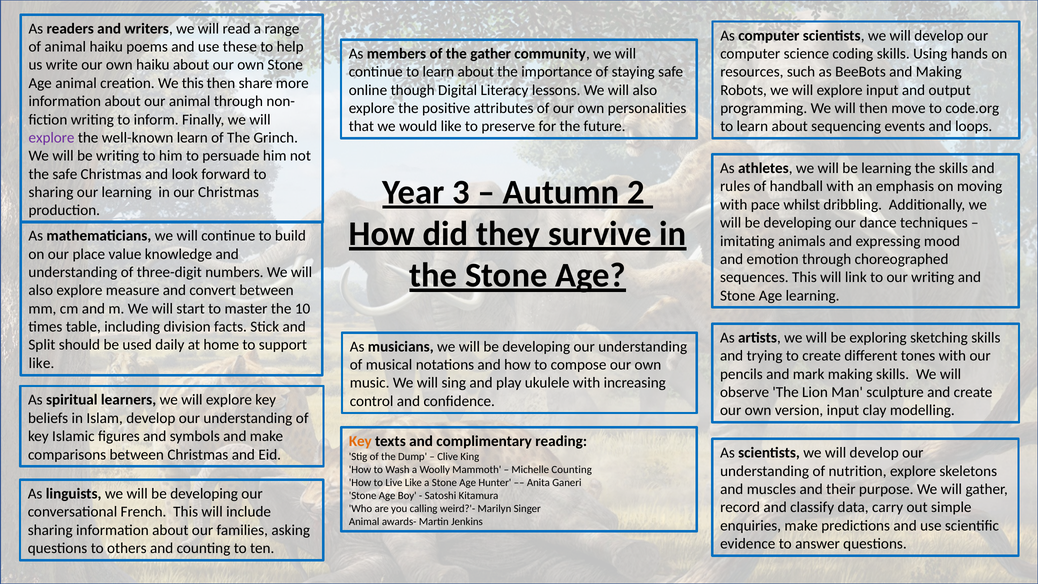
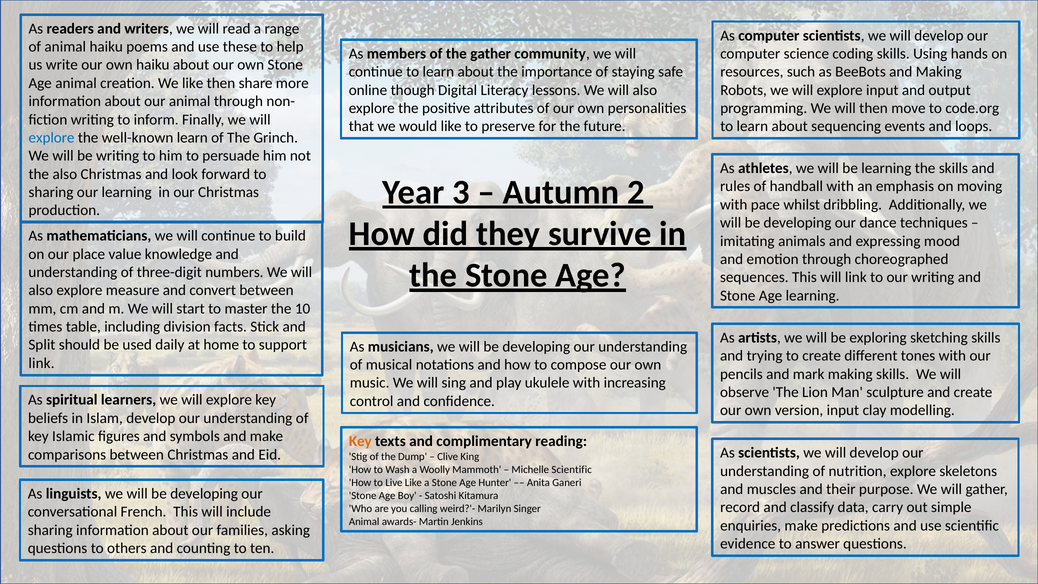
We this: this -> like (193, 83)
explore colour: purple -> blue (52, 138)
the safe: safe -> also (65, 174)
like: like -> link (42, 363)
Michelle Counting: Counting -> Scientific (572, 470)
